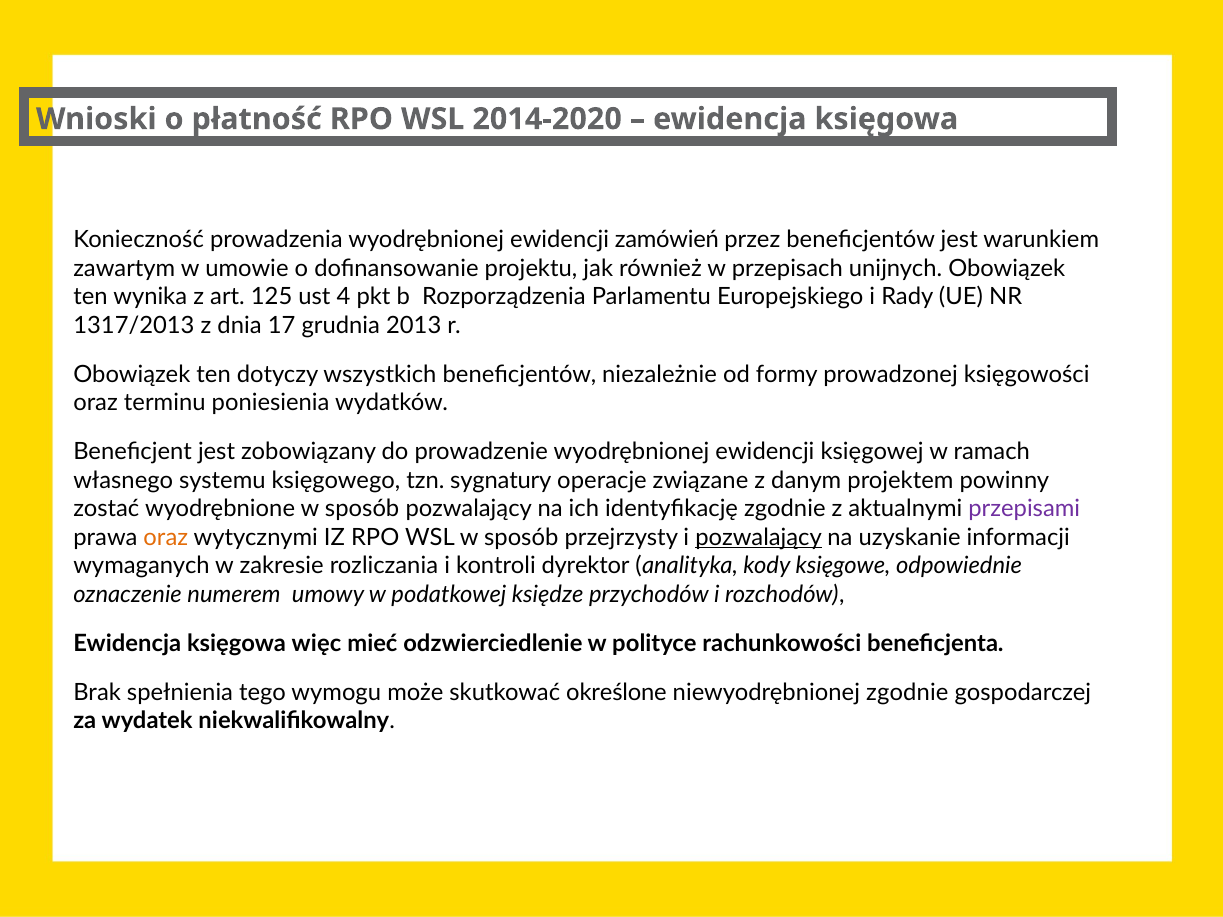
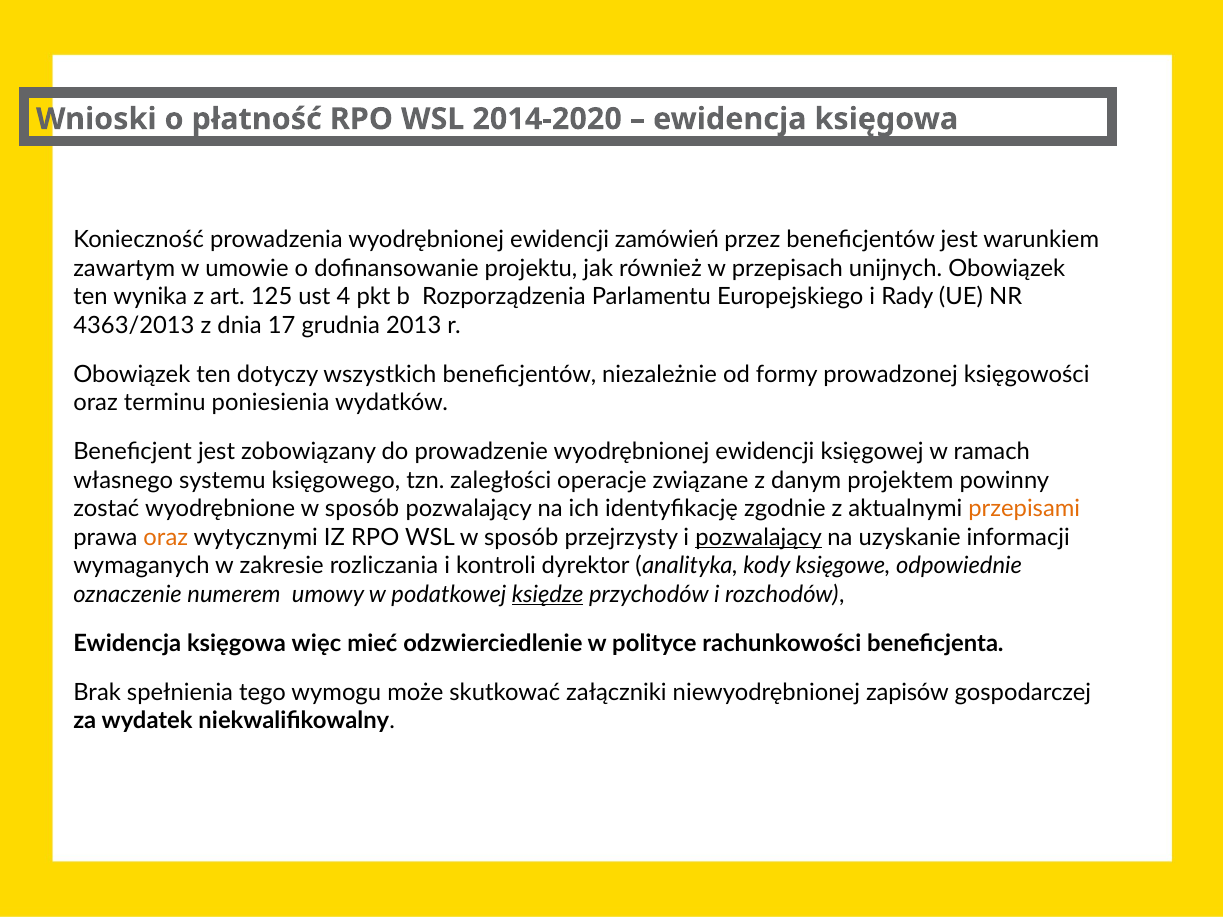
1317/2013: 1317/2013 -> 4363/2013 (134, 326)
sygnatury: sygnatury -> zaległości (501, 480)
przepisami colour: purple -> orange (1024, 509)
księdze underline: none -> present (548, 595)
określone: określone -> załączniki (616, 693)
niewyodrębnionej zgodnie: zgodnie -> zapisów (907, 693)
